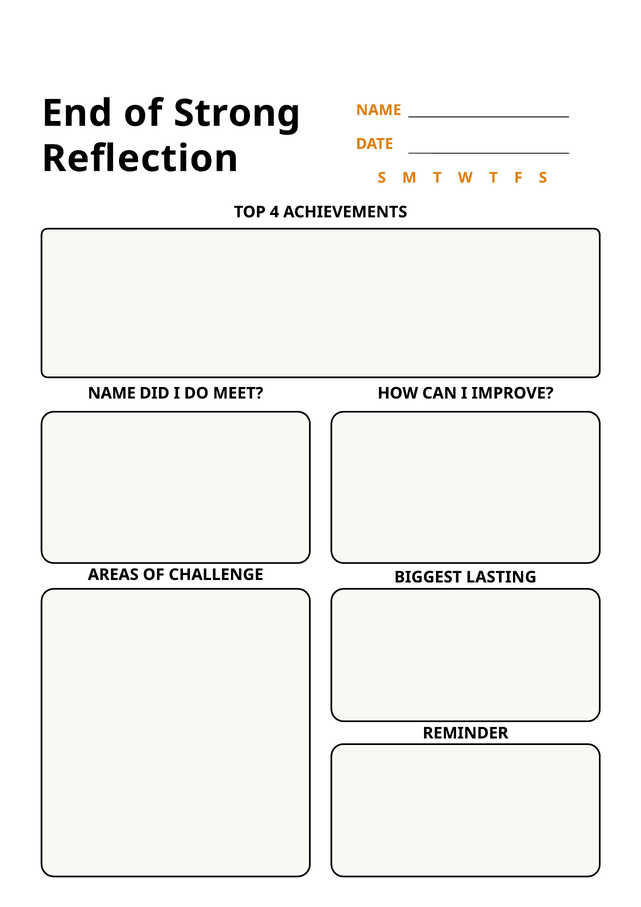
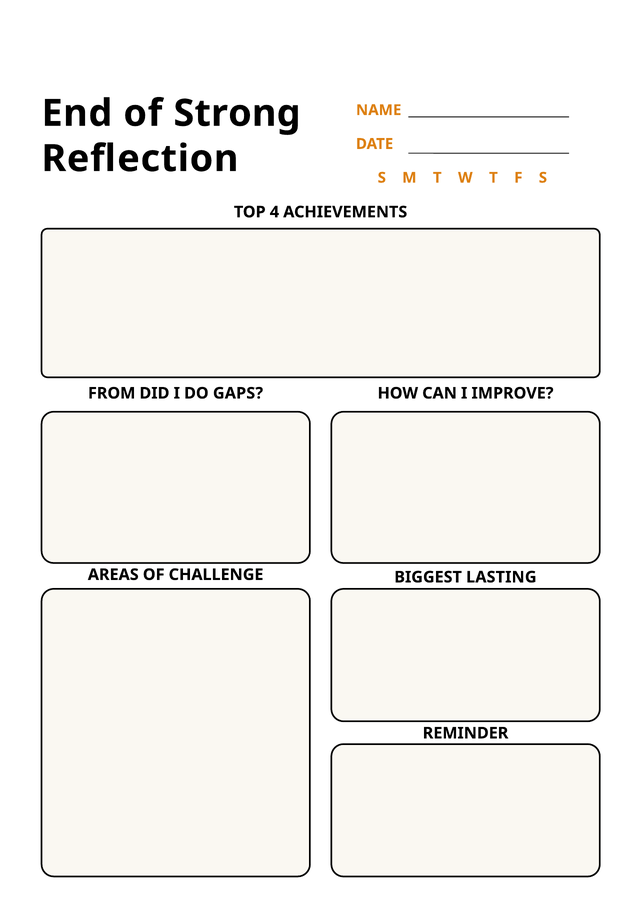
NAME: NAME -> FROM (112, 393)
MEET: MEET -> GAPS (238, 393)
